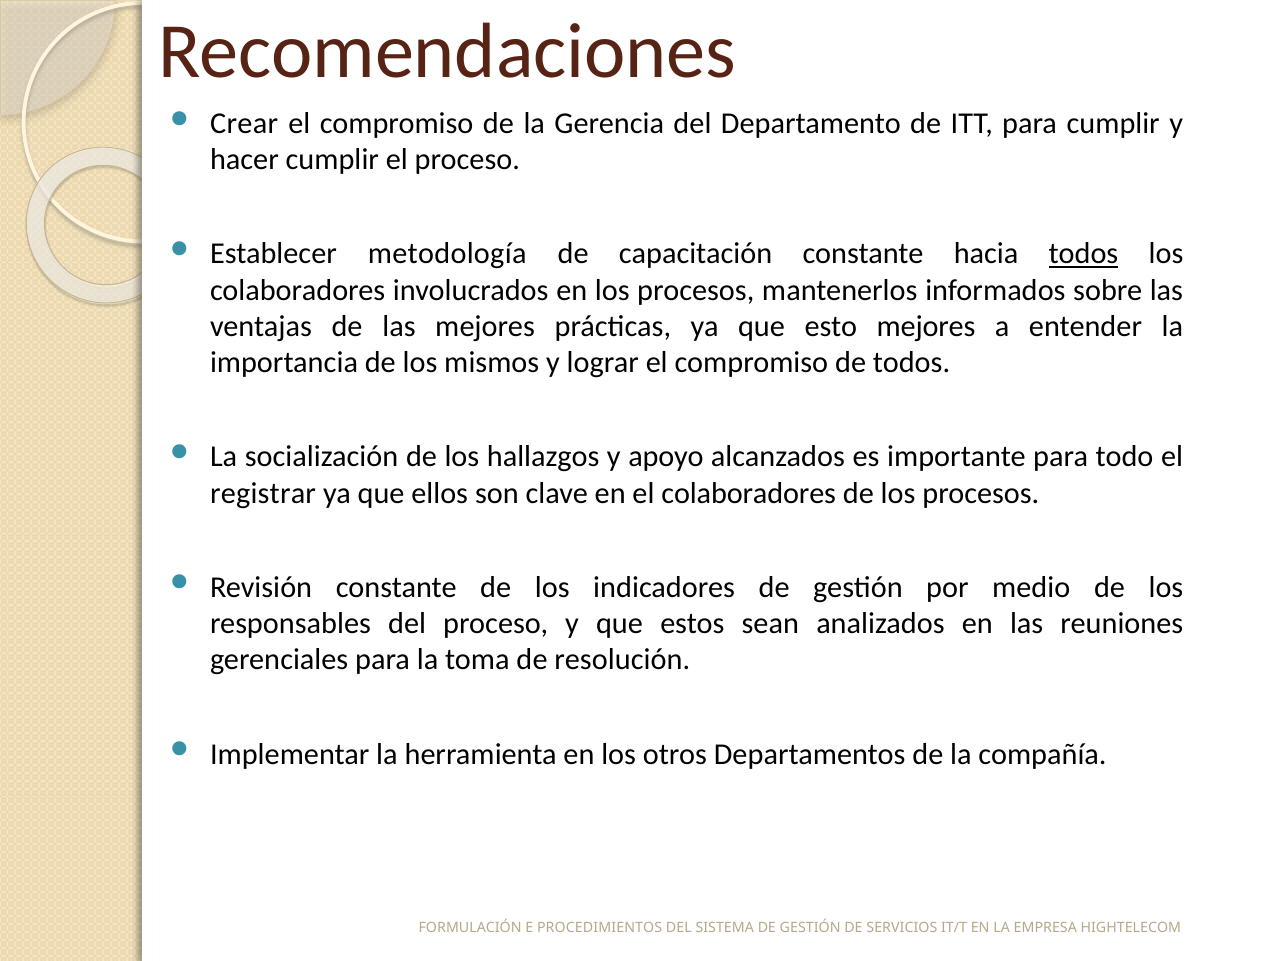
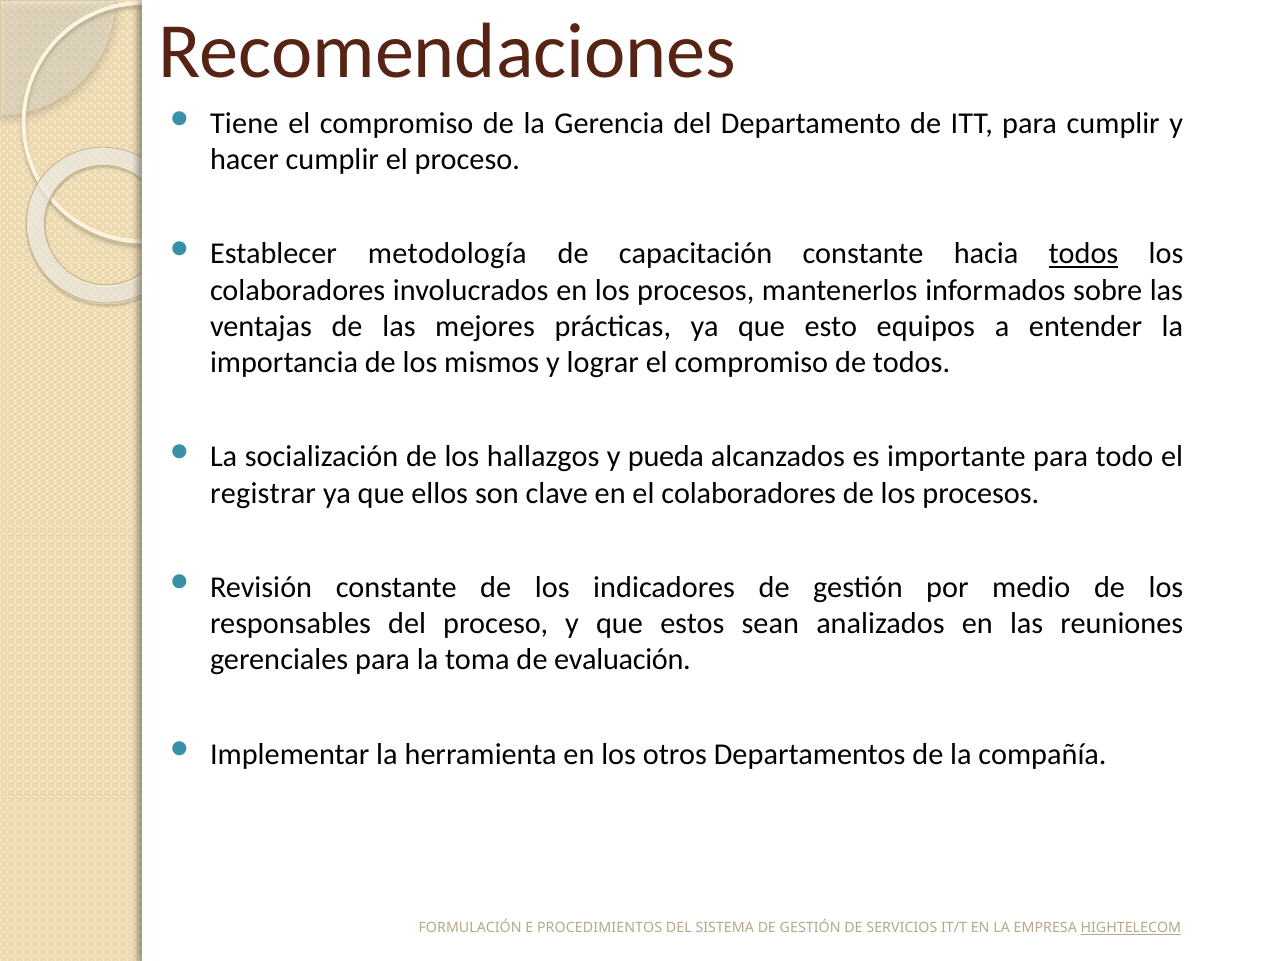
Crear: Crear -> Tiene (244, 124)
esto mejores: mejores -> equipos (926, 327)
apoyo: apoyo -> pueda (666, 457)
resolución: resolución -> evaluación (622, 660)
HIGHTELECOM underline: none -> present (1131, 928)
